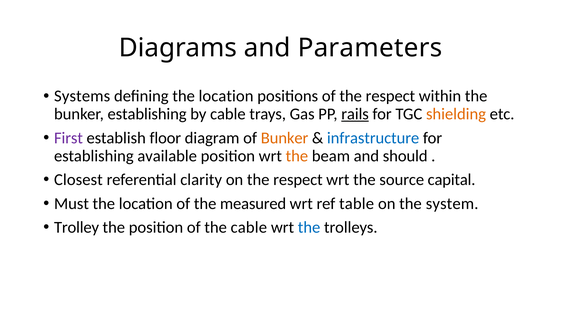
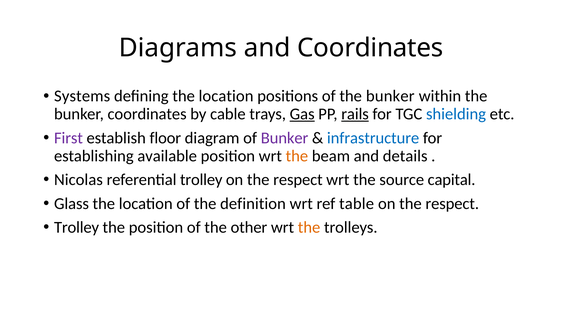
and Parameters: Parameters -> Coordinates (370, 48)
of the respect: respect -> bunker (390, 96)
bunker establishing: establishing -> coordinates (147, 114)
Gas underline: none -> present (302, 114)
shielding colour: orange -> blue (456, 114)
Bunker colour: orange -> purple (285, 138)
should: should -> details (405, 156)
Closest: Closest -> Nicolas (78, 180)
referential clarity: clarity -> trolley (201, 180)
Must: Must -> Glass (71, 204)
measured: measured -> definition (253, 204)
system: system -> respect (452, 204)
the cable: cable -> other (249, 227)
the colour: blue -> orange (309, 227)
